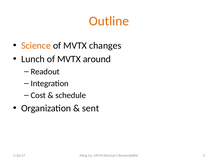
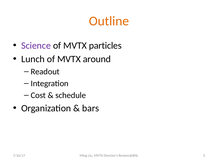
Science colour: orange -> purple (36, 46)
changes: changes -> particles (105, 46)
sent: sent -> bars (91, 109)
